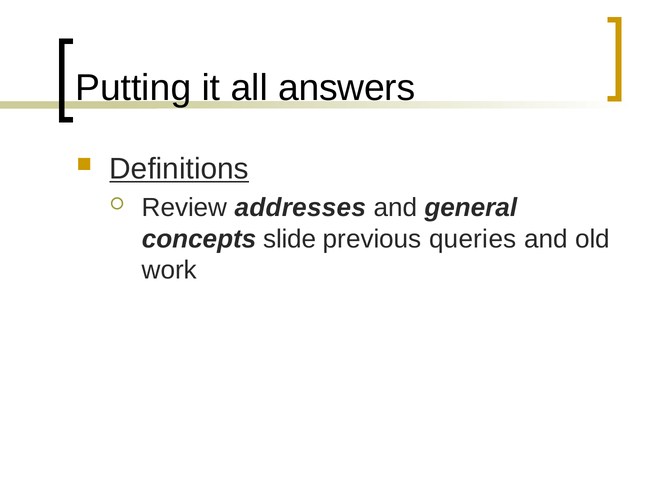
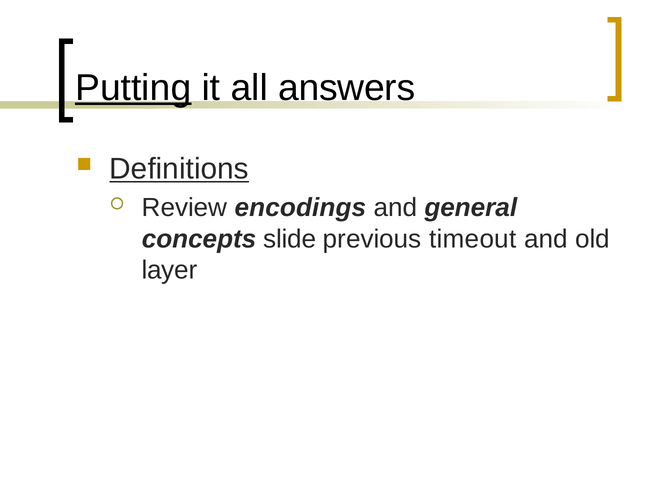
Putting underline: none -> present (133, 88)
addresses: addresses -> encodings (300, 208)
queries: queries -> timeout (473, 239)
work: work -> layer (169, 270)
